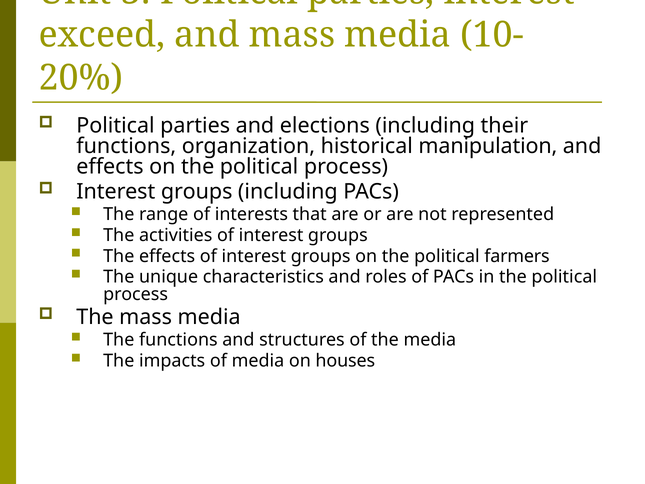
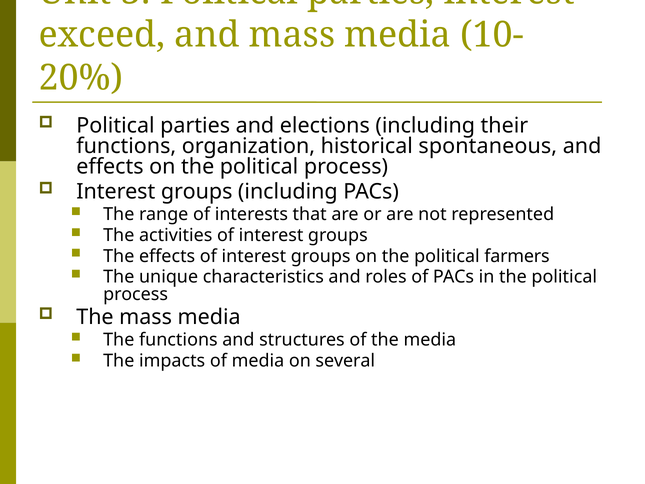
manipulation: manipulation -> spontaneous (488, 146)
houses: houses -> several (345, 361)
